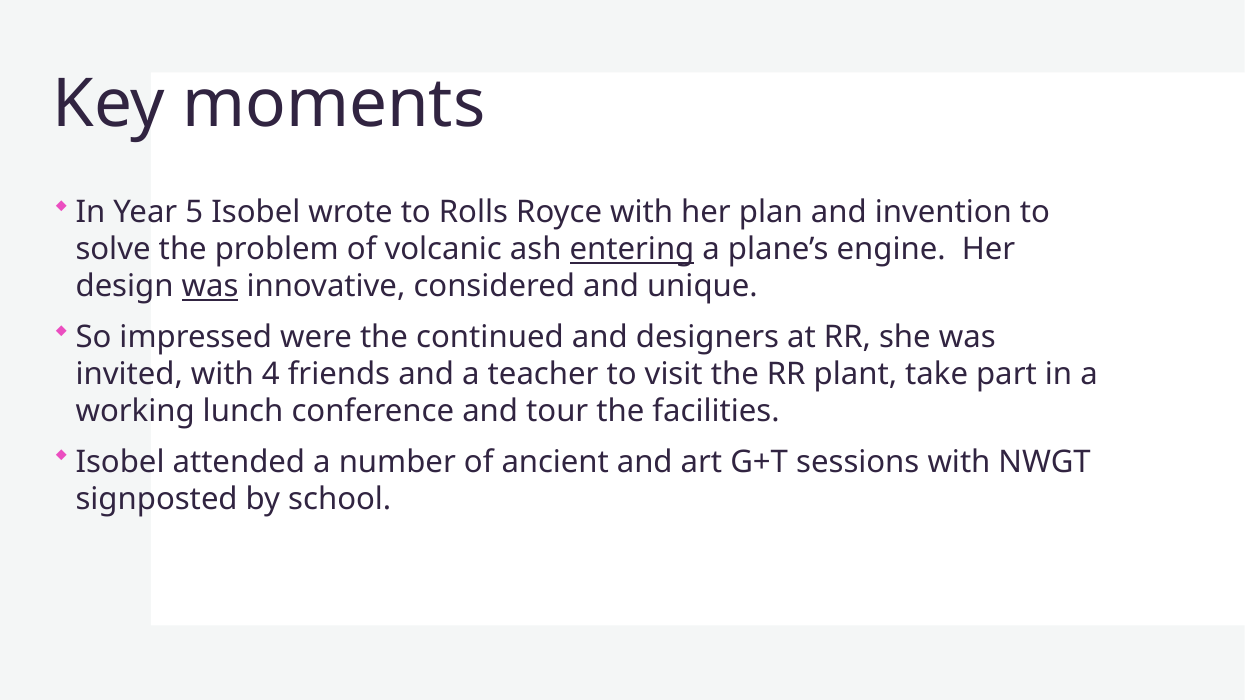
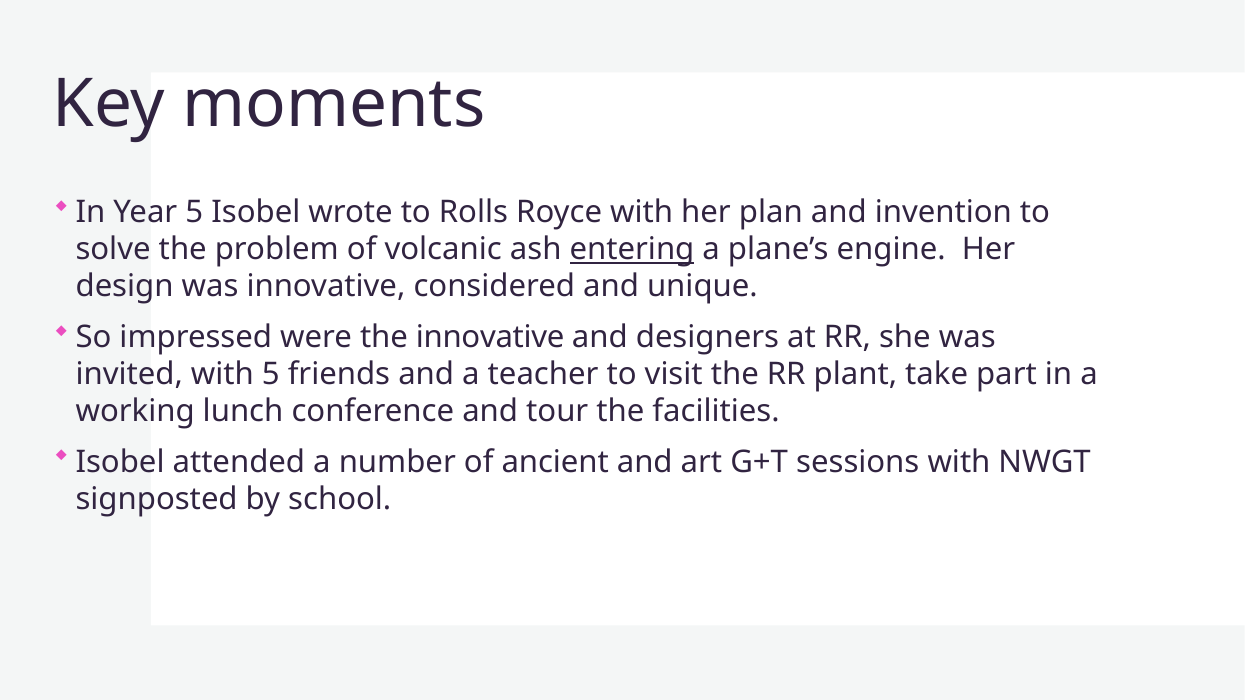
was underline: present -> none (210, 287)
the continued: continued -> innovative (490, 337)
with 4: 4 -> 5 (271, 374)
